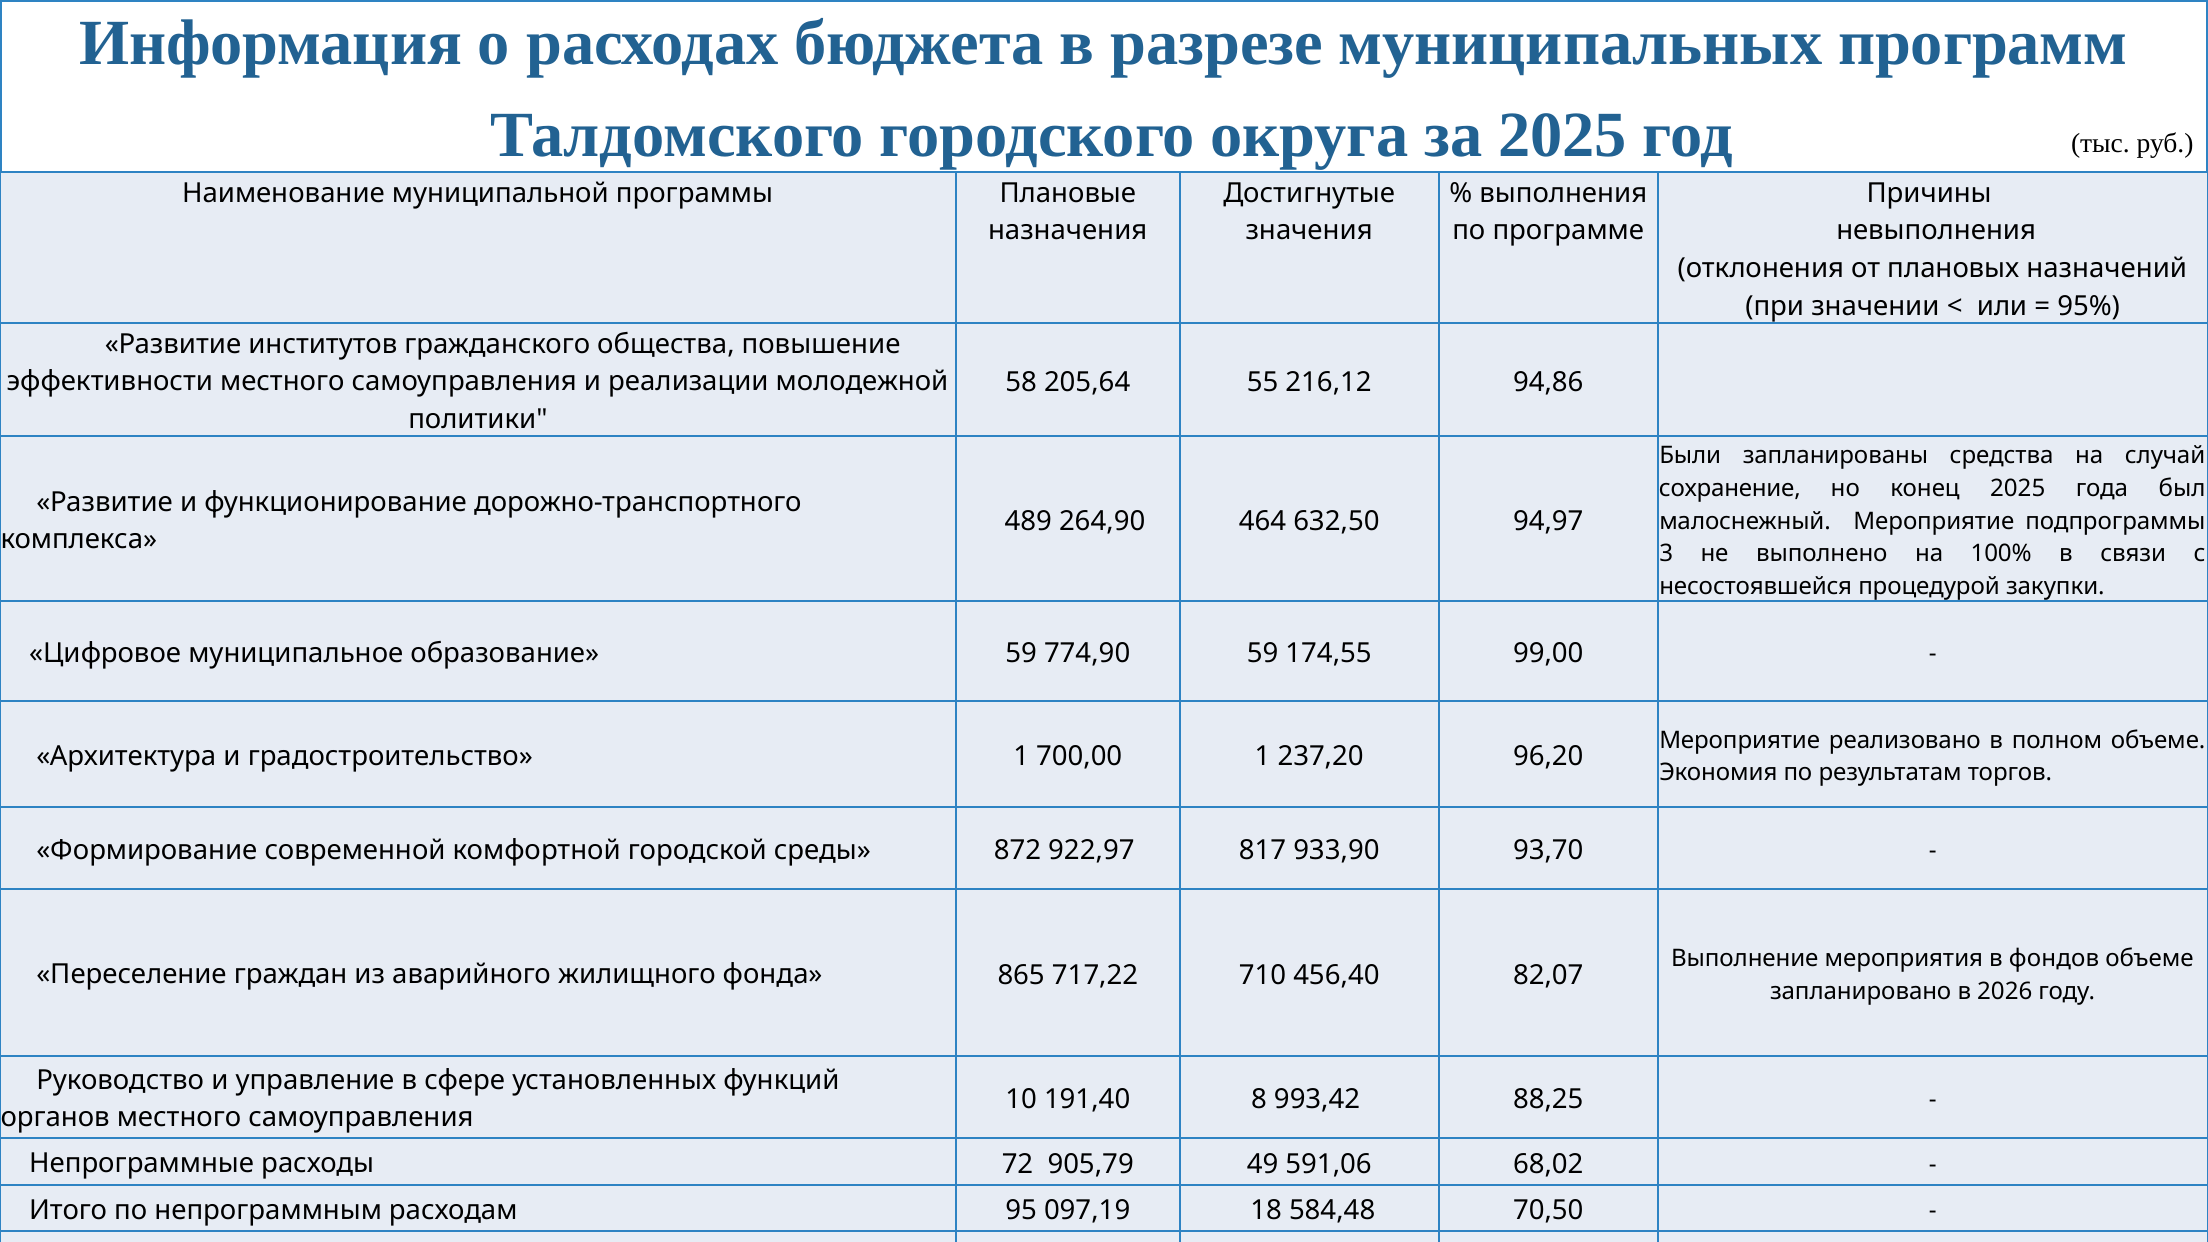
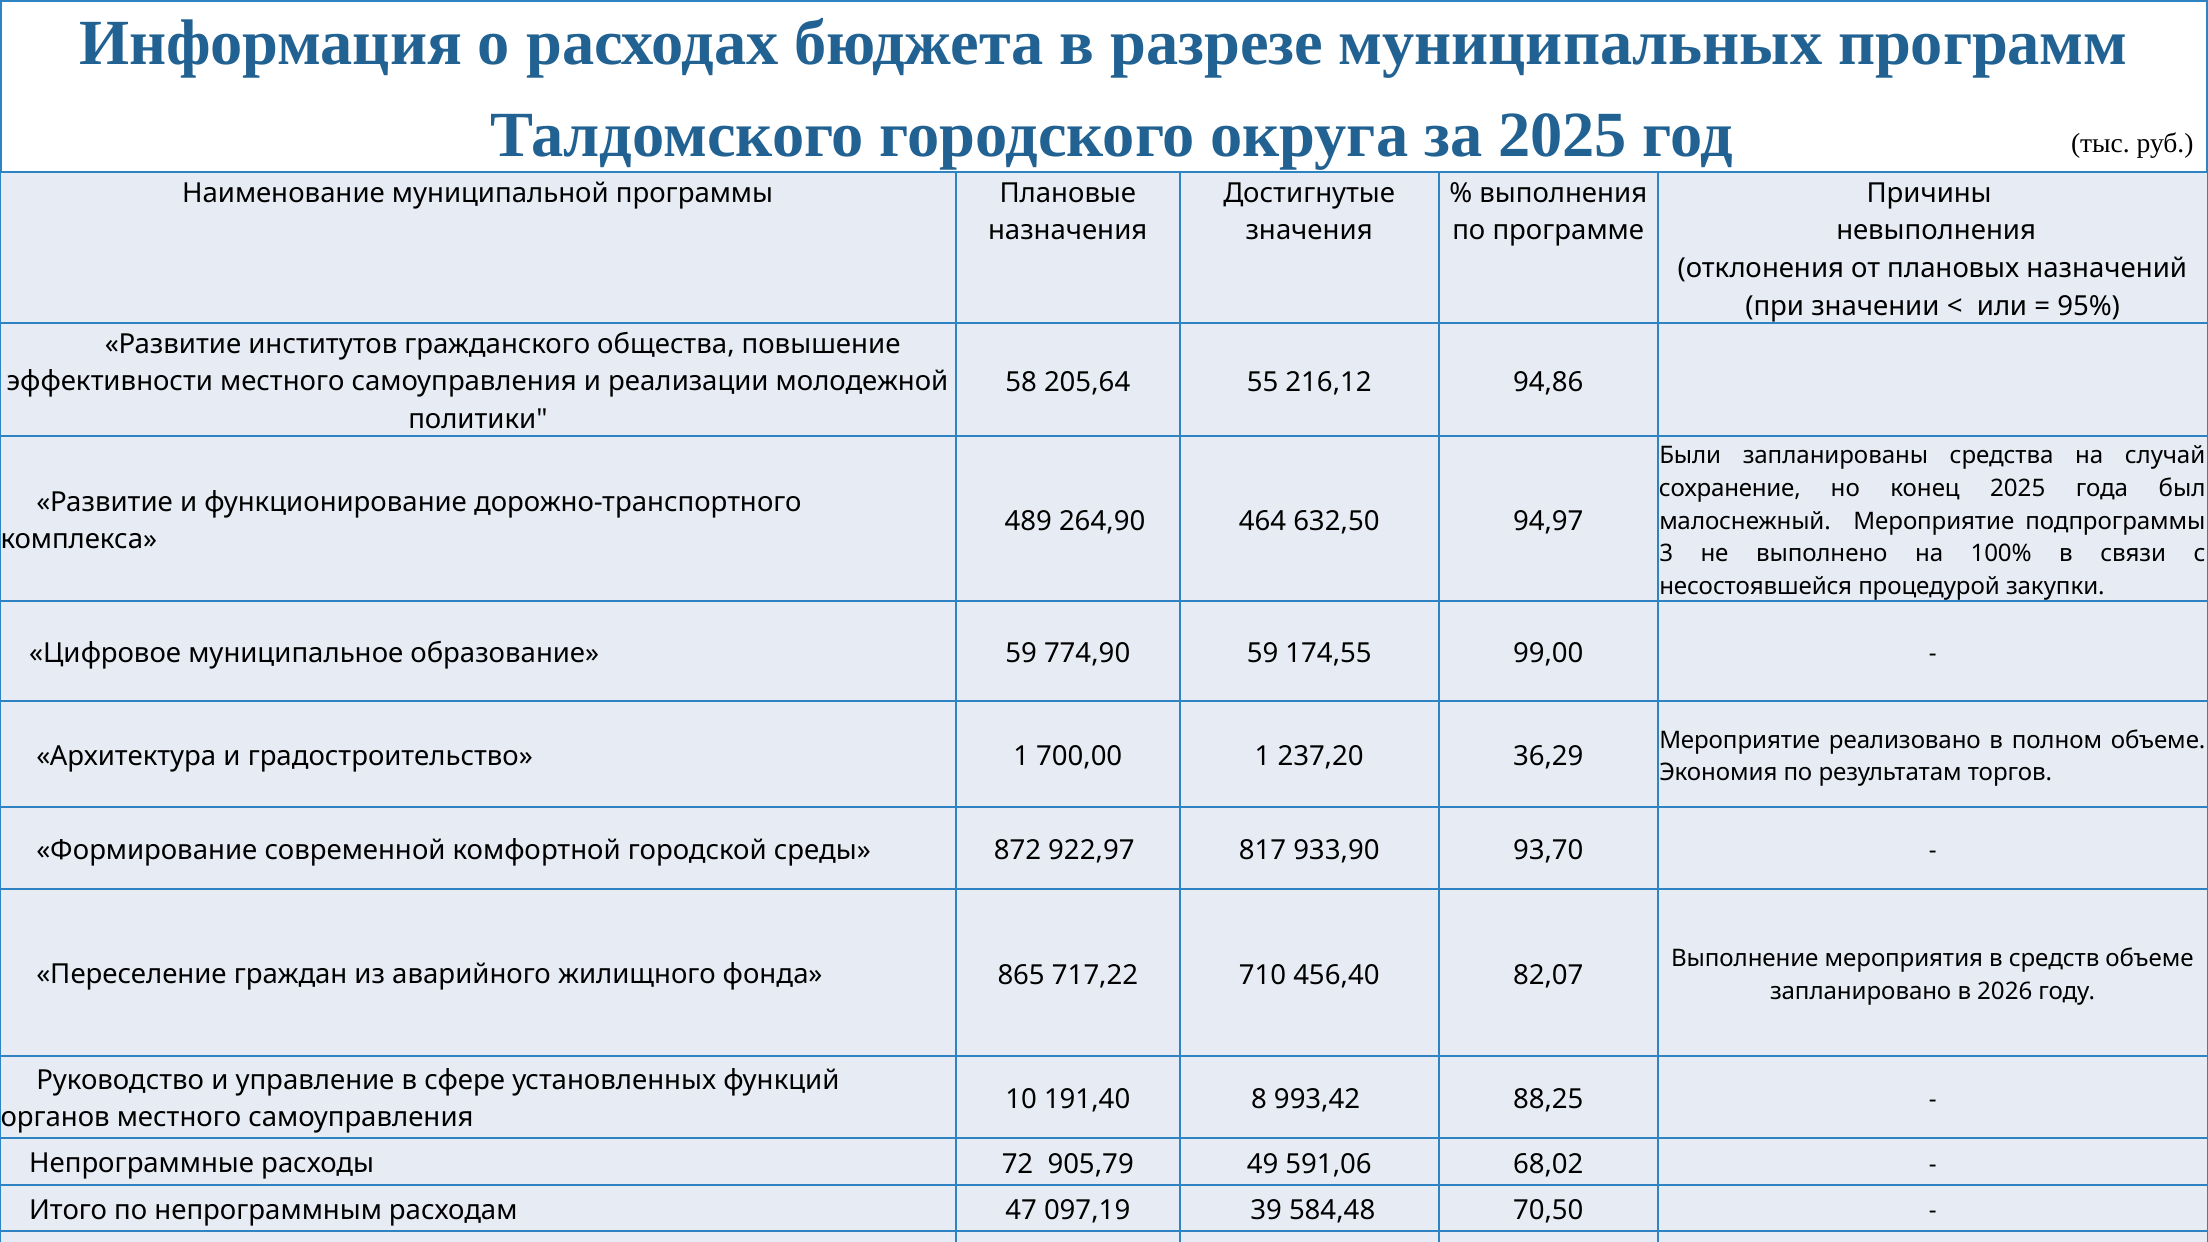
96,20: 96,20 -> 36,29 (1548, 757)
фондов: фондов -> средств (2054, 959)
95: 95 -> 47 (1021, 1211)
18: 18 -> 39 (1266, 1211)
